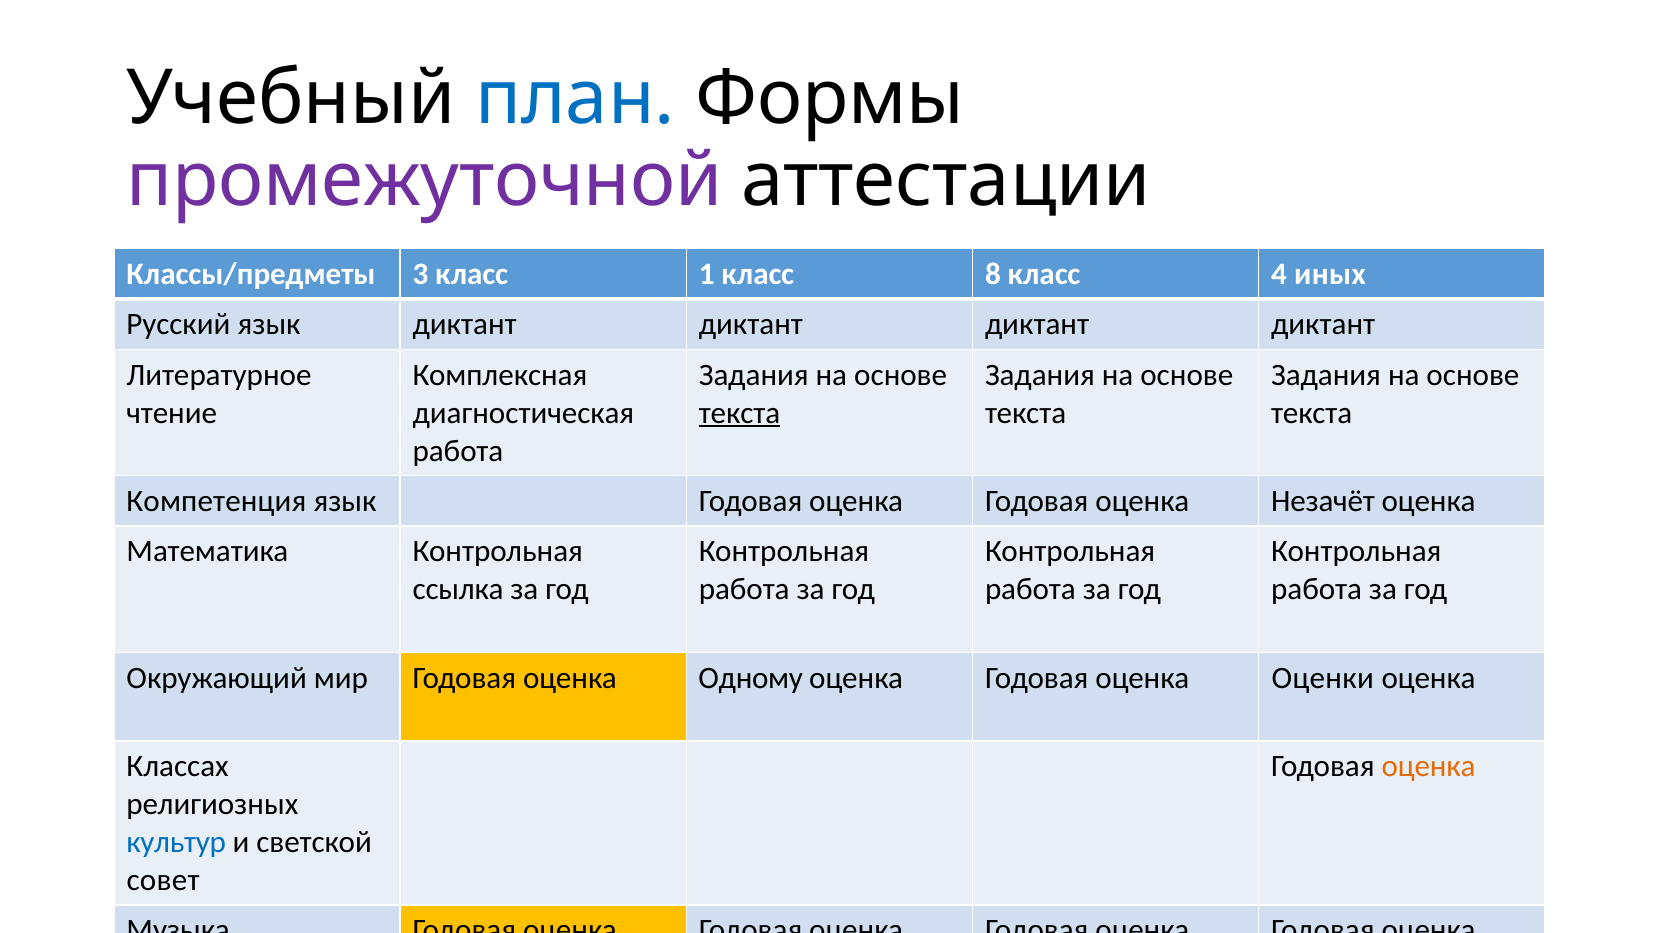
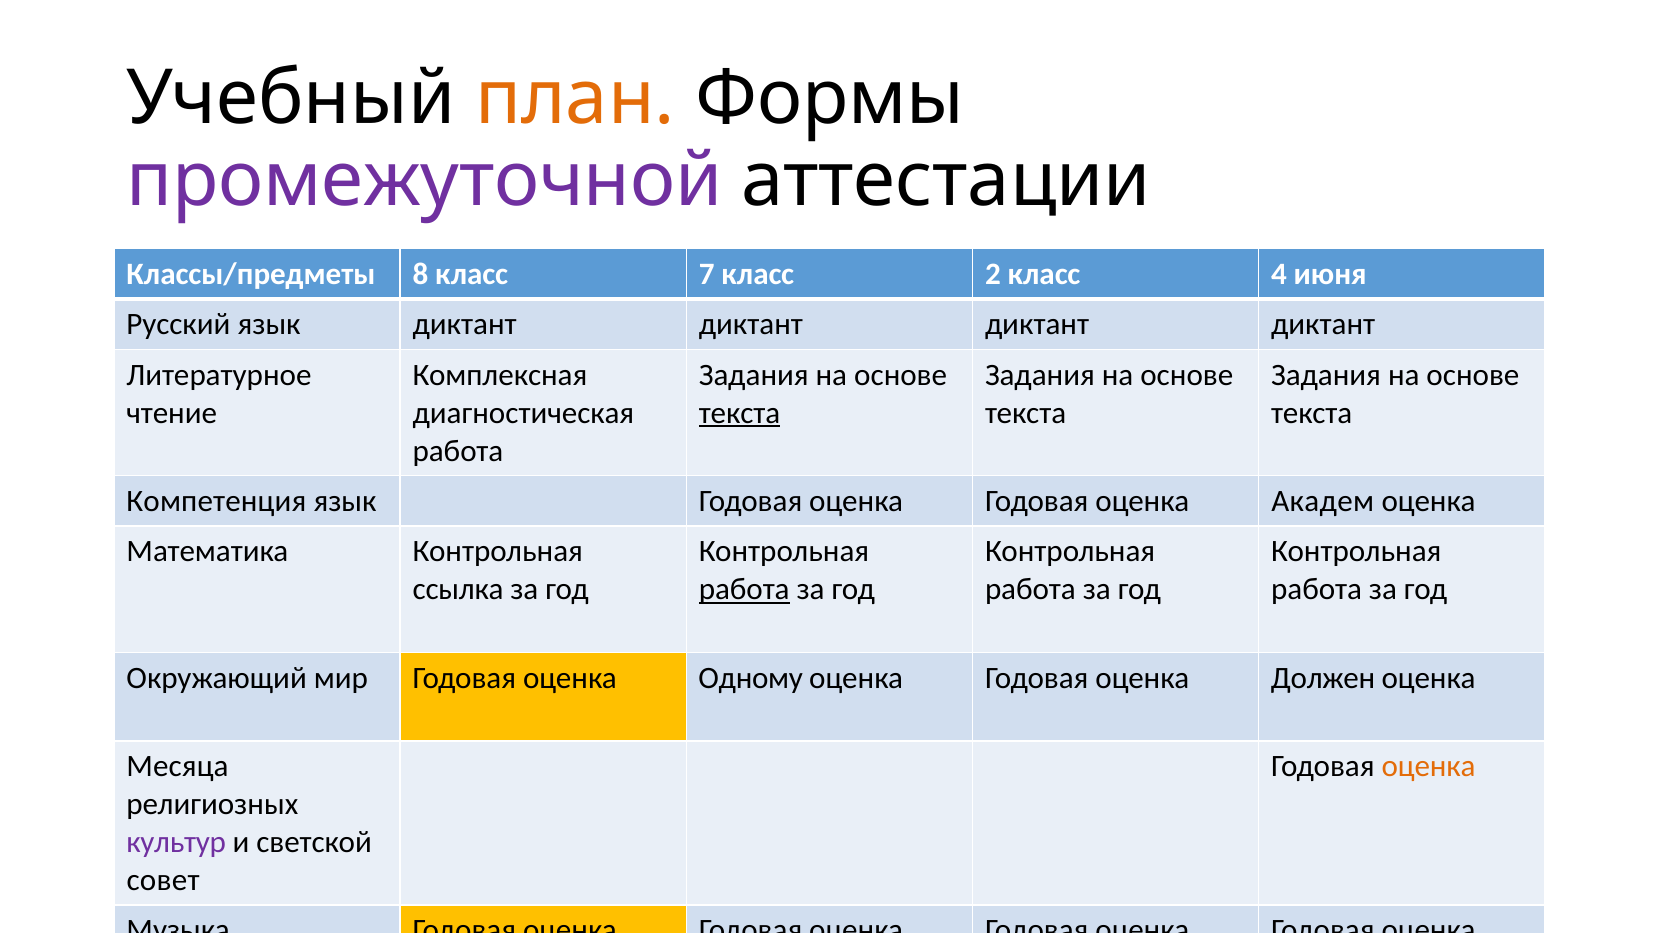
план colour: blue -> orange (575, 98)
3: 3 -> 8 (421, 274)
1: 1 -> 7 (707, 274)
8: 8 -> 2 (993, 274)
иных: иных -> июня (1330, 274)
Незачёт: Незачёт -> Академ (1323, 501)
работа underline: none -> present (744, 590)
Оценки: Оценки -> Должен (1323, 678)
Классах: Классах -> Месяца (178, 767)
культур colour: blue -> purple (176, 842)
